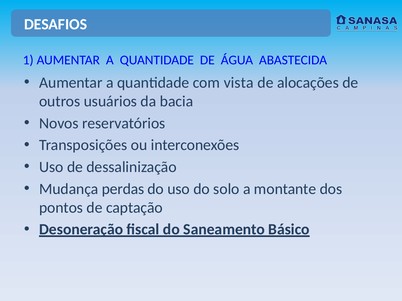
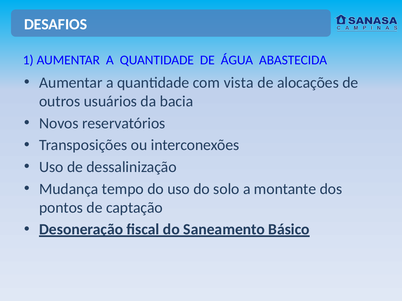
perdas: perdas -> tempo (123, 189)
